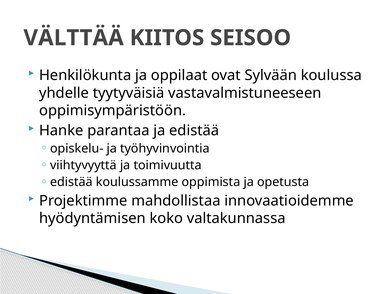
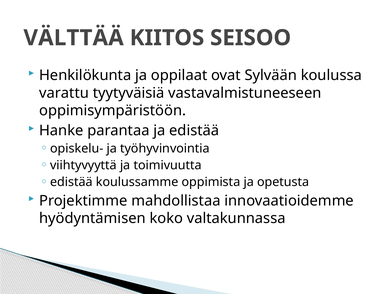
yhdelle: yhdelle -> varattu (64, 93)
